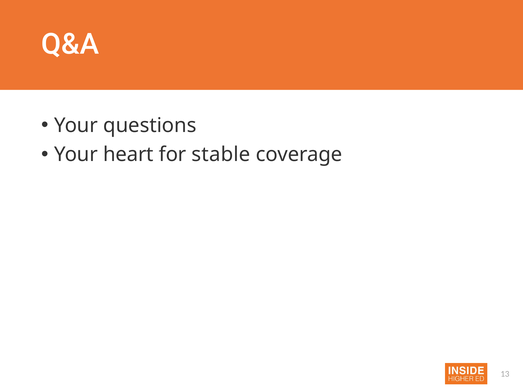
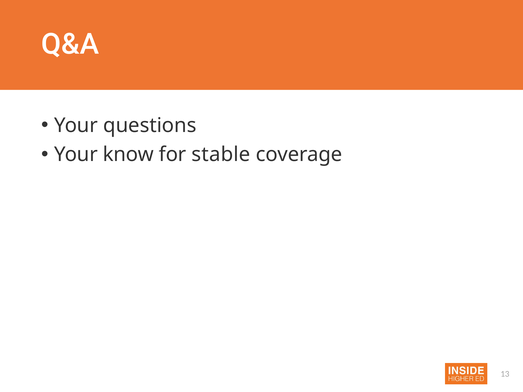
heart: heart -> know (128, 155)
